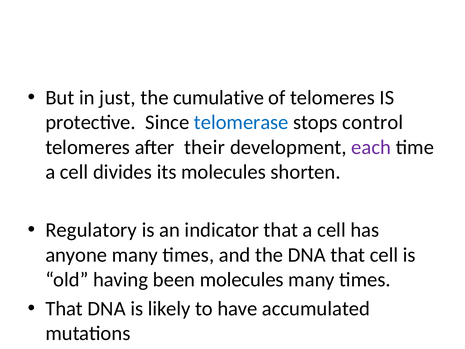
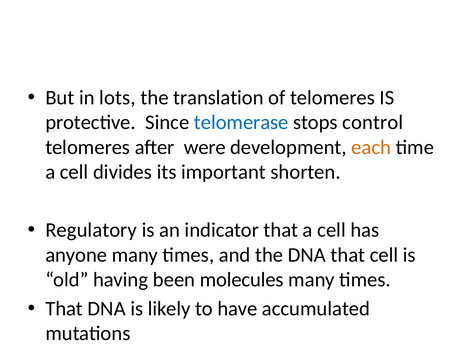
just: just -> lots (117, 98)
cumulative: cumulative -> translation (218, 98)
their: their -> were (205, 147)
each colour: purple -> orange (371, 147)
its molecules: molecules -> important (223, 172)
